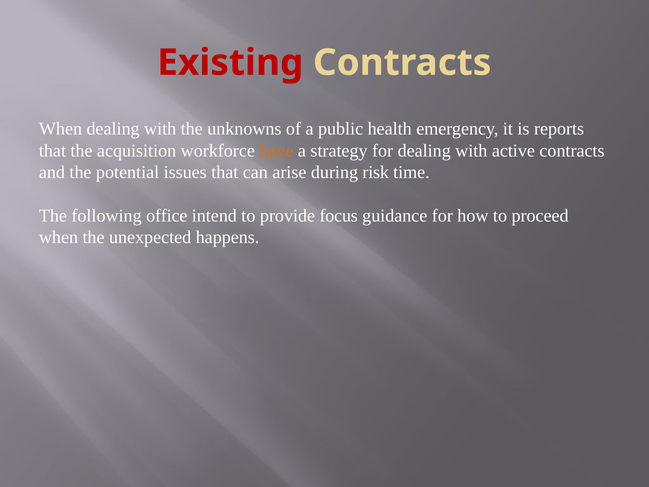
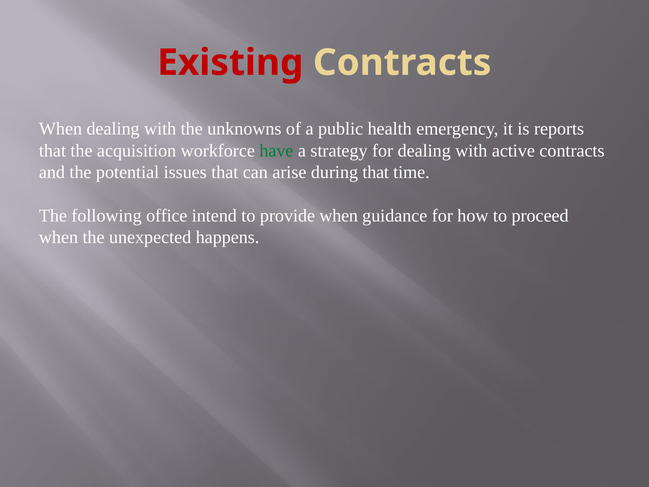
have colour: orange -> green (276, 151)
during risk: risk -> that (376, 172)
provide focus: focus -> when (339, 215)
